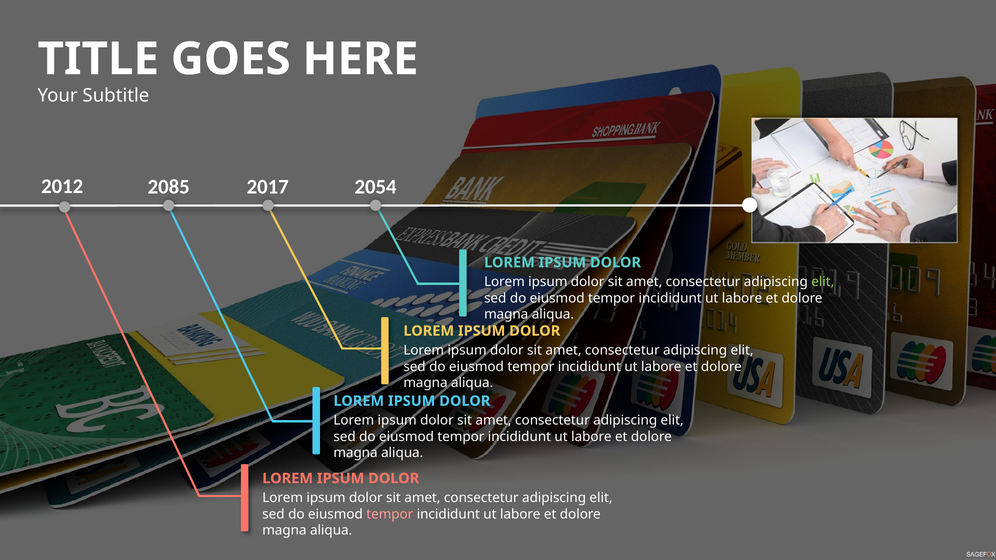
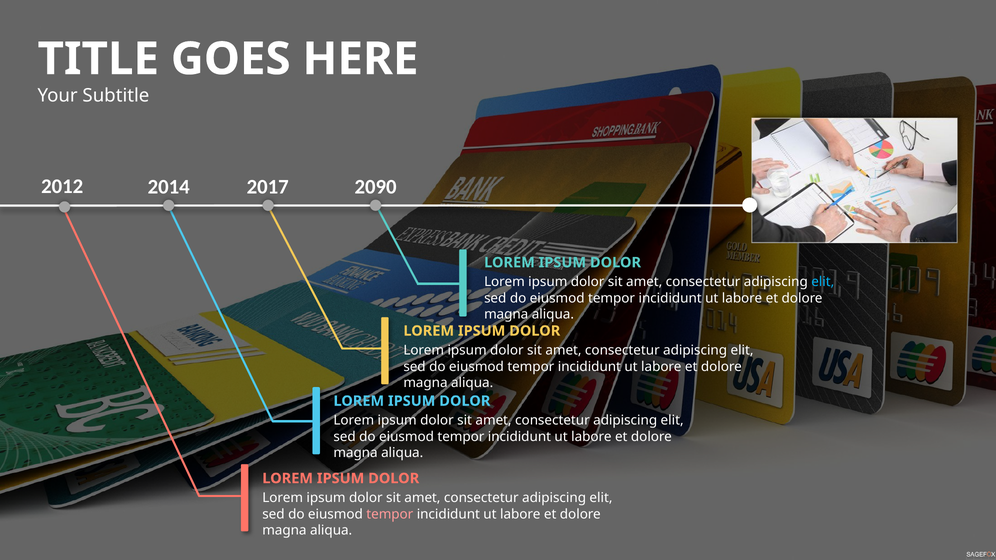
2085: 2085 -> 2014 (169, 187)
2054: 2054 -> 2090 (376, 187)
elit colour: light green -> light blue (823, 282)
